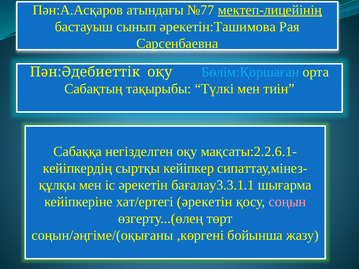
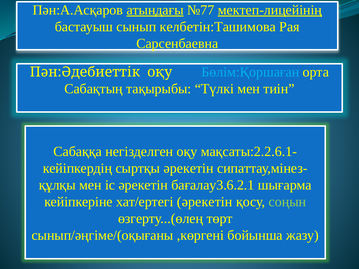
атындағы underline: none -> present (155, 10)
әрекетін:Ташимова: әрекетін:Ташимова -> келбетін:Ташимова (218, 27)
сыртқы кейіпкер: кейіпкер -> әрекетін (189, 168)
бағалау3.3.1.1: бағалау3.3.1.1 -> бағалау3.6.2.1 (213, 185)
соңын colour: pink -> light green (287, 202)
соңын/әңгіме/(оқығаны: соңын/әңгіме/(оқығаны -> сынып/әңгіме/(оқығаны (102, 235)
